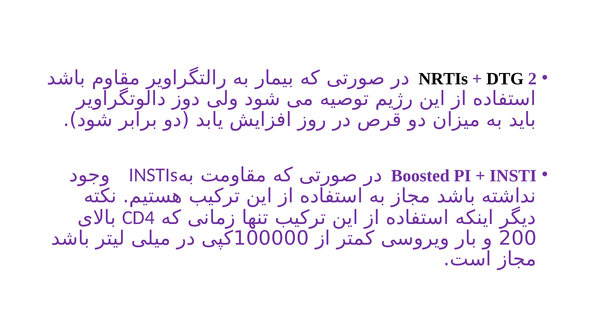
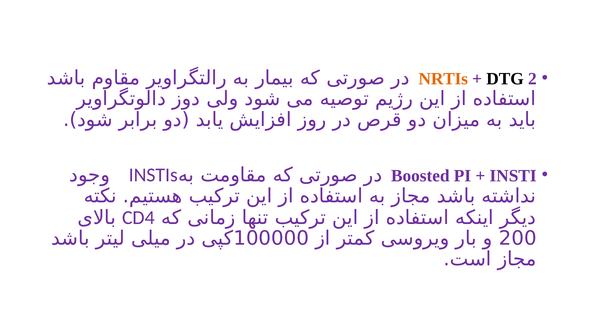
NRTIs colour: black -> orange (443, 79)
